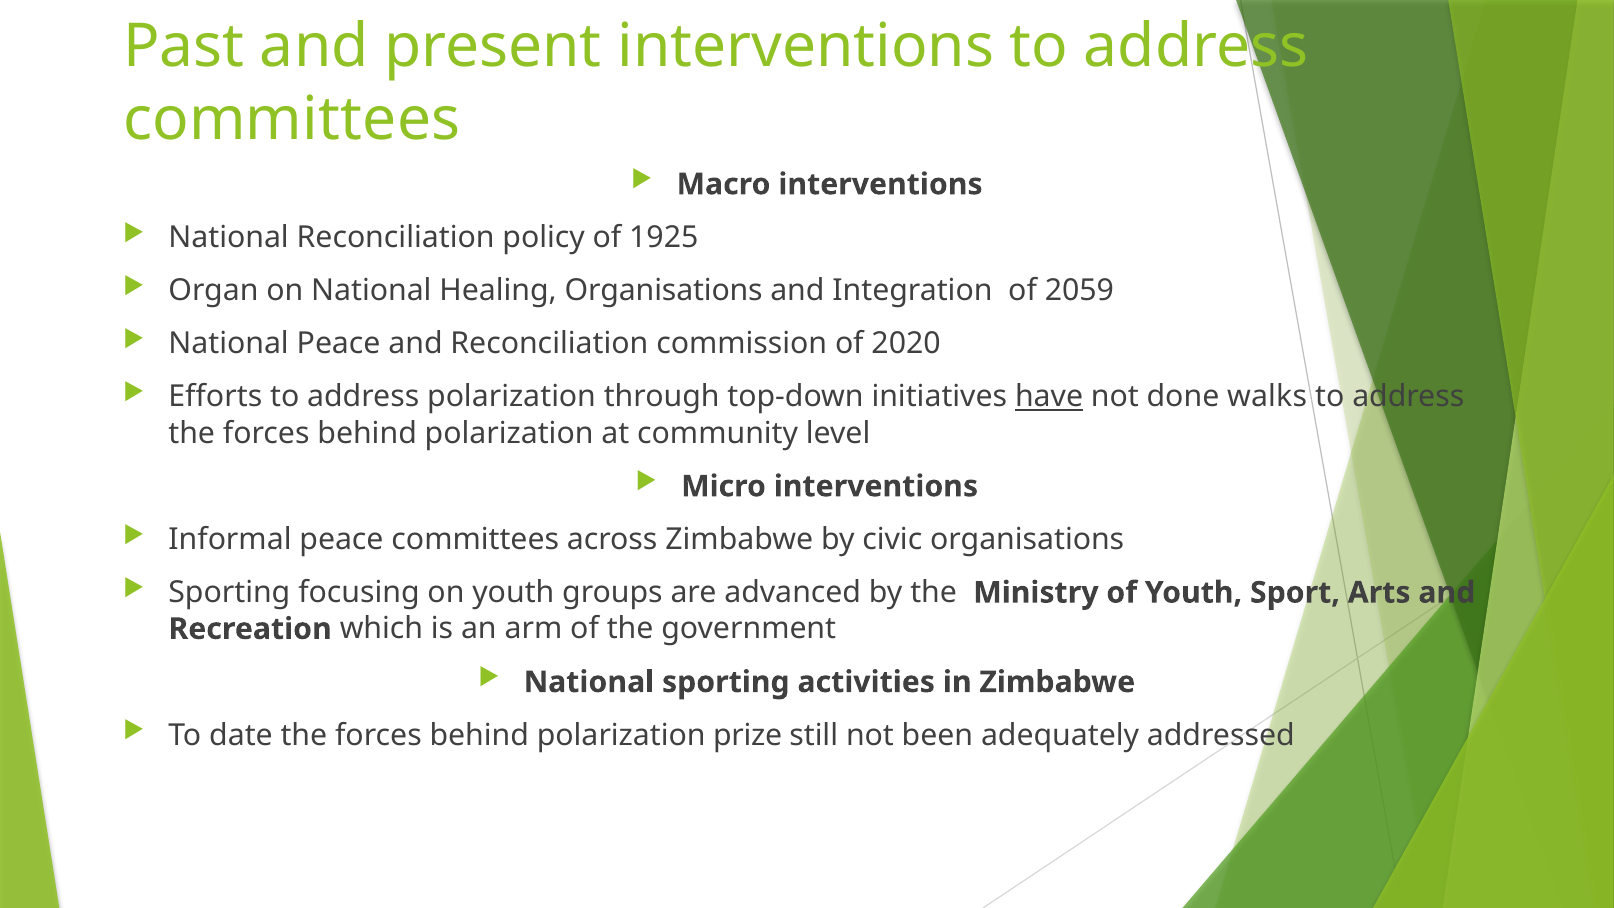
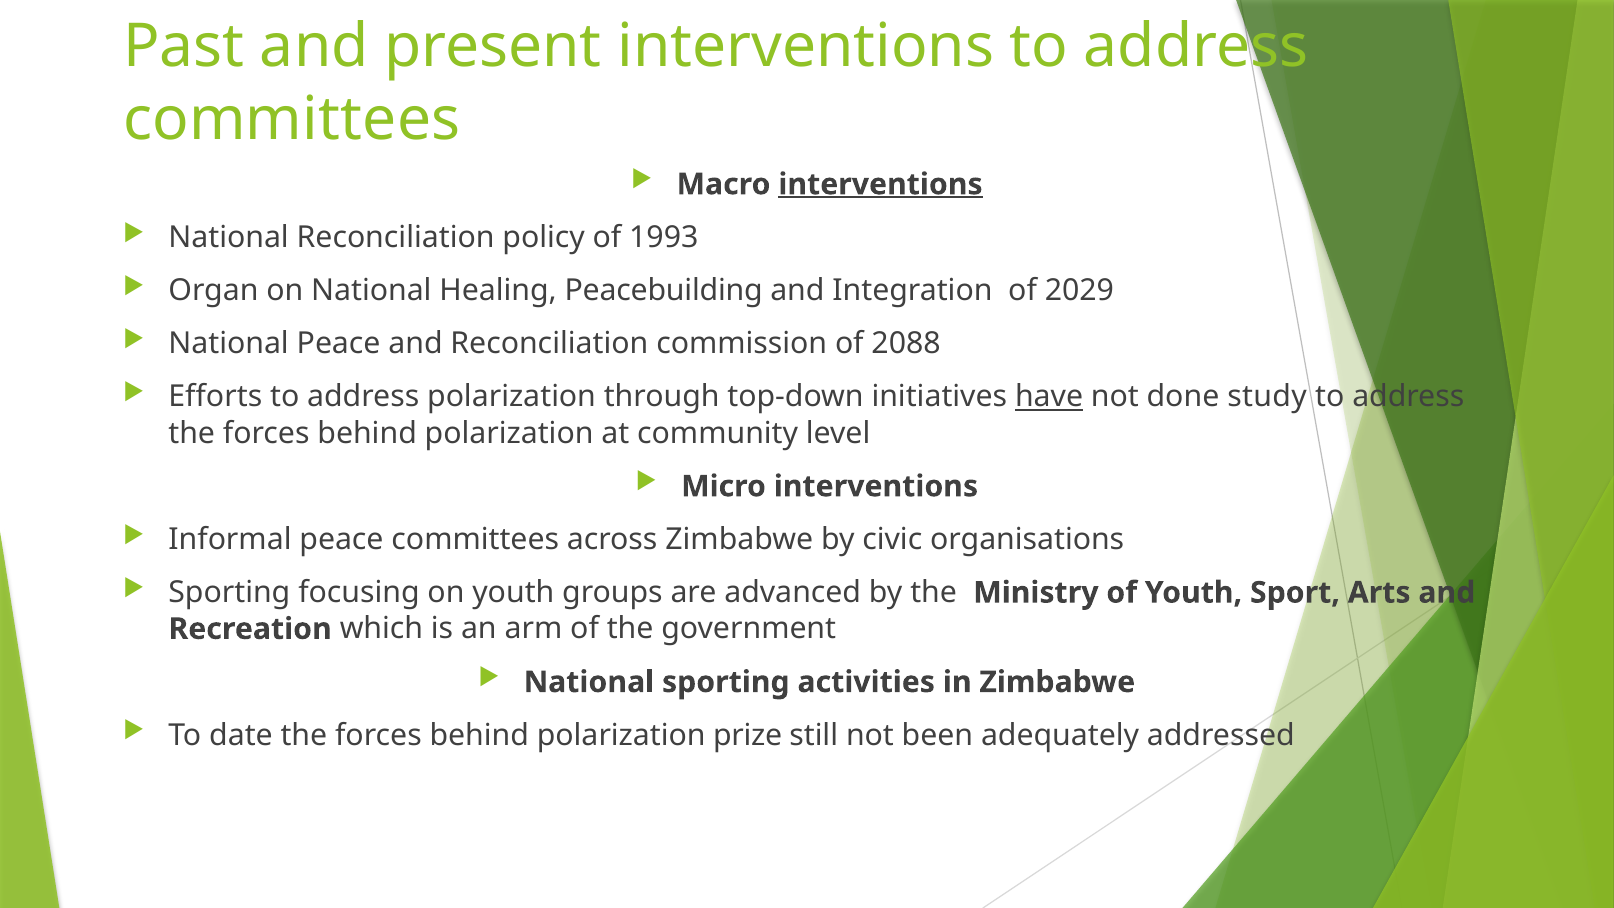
interventions underline: none -> present (881, 184)
1925: 1925 -> 1993 (664, 237)
Healing Organisations: Organisations -> Peacebuilding (664, 291)
2059: 2059 -> 2029 (1079, 291)
2020: 2020 -> 2088 (906, 344)
walks: walks -> study (1267, 397)
